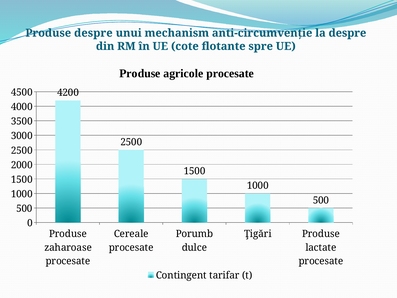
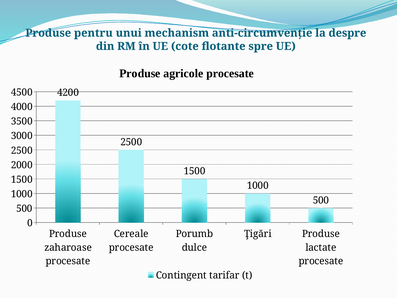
Produse despre: despre -> pentru (93, 33)
